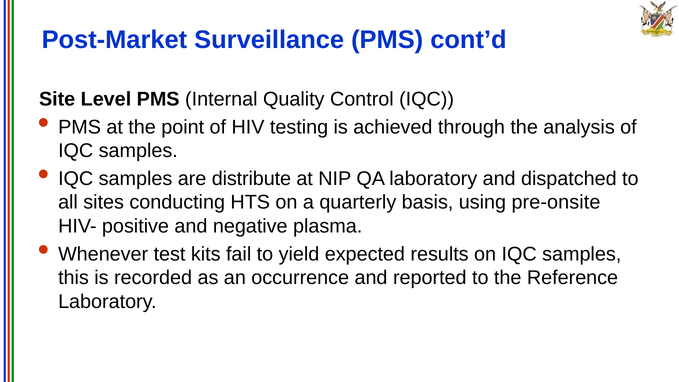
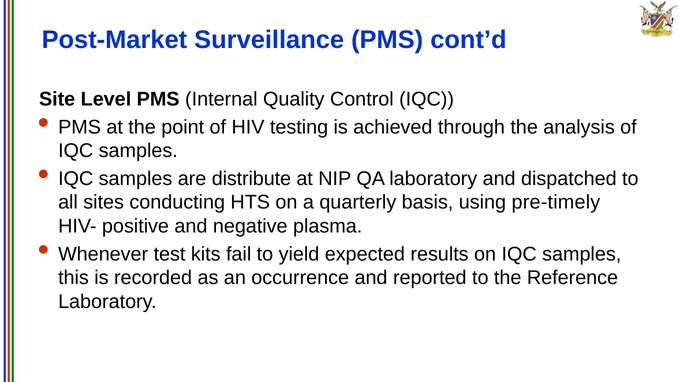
pre-onsite: pre-onsite -> pre-timely (556, 202)
